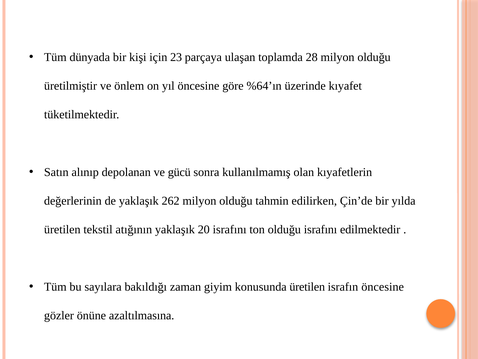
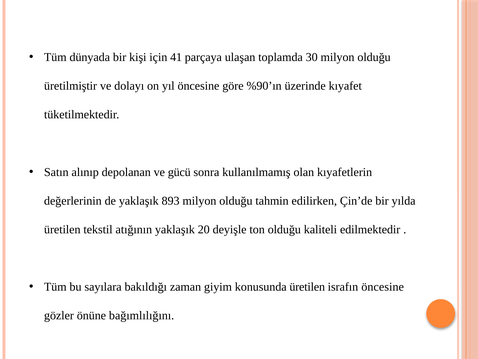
23: 23 -> 41 (176, 57)
28: 28 -> 30 (312, 57)
önlem: önlem -> dolayı (129, 86)
%64’ın: %64’ın -> %90’ın (264, 86)
262: 262 -> 893 (171, 201)
20 israfını: israfını -> deyişle (230, 229)
olduğu israfını: israfını -> kaliteli (320, 229)
azaltılmasına: azaltılmasına -> bağımlılığını (142, 315)
